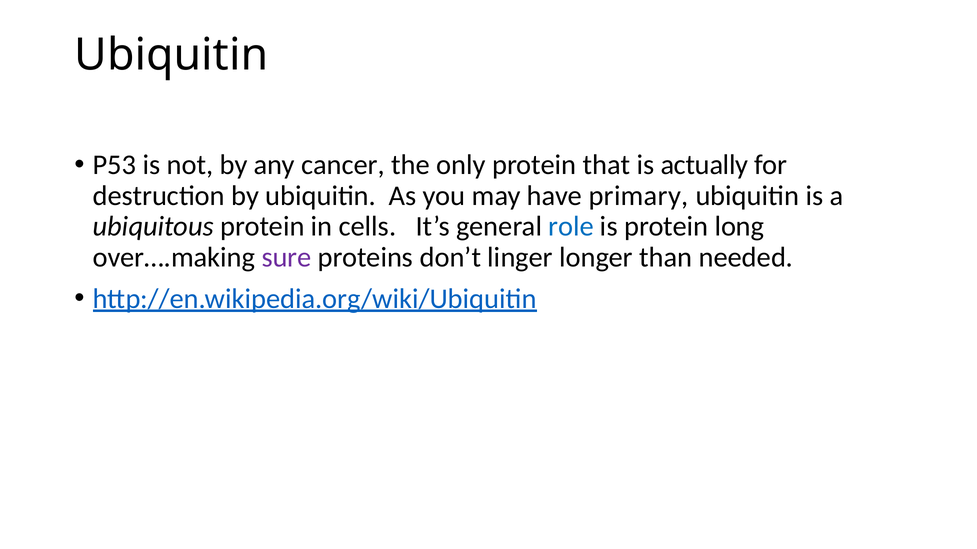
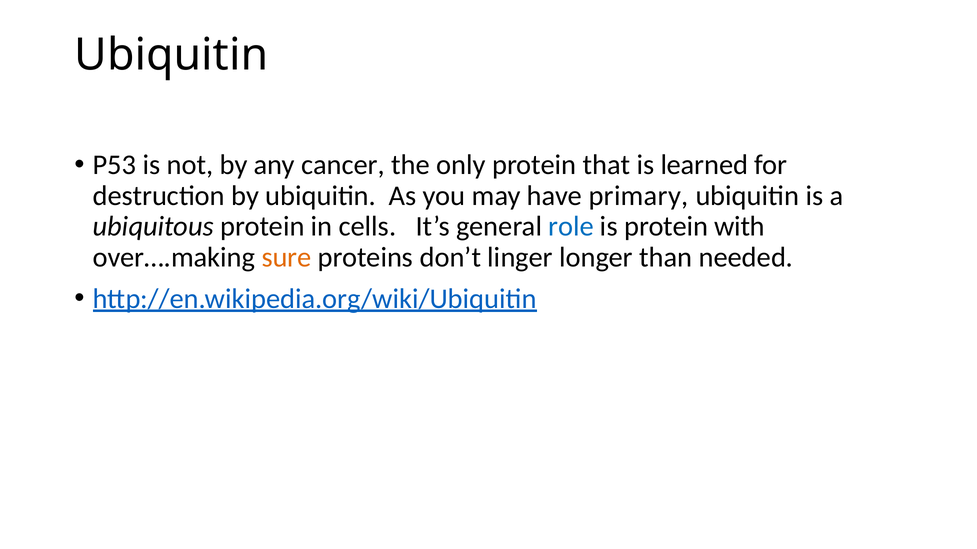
actually: actually -> learned (704, 165)
long: long -> with (740, 227)
sure colour: purple -> orange (287, 258)
